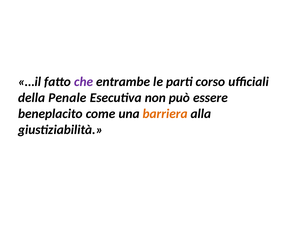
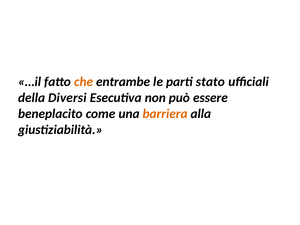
che colour: purple -> orange (84, 82)
corso: corso -> stato (210, 82)
Penale: Penale -> Diversi (67, 98)
